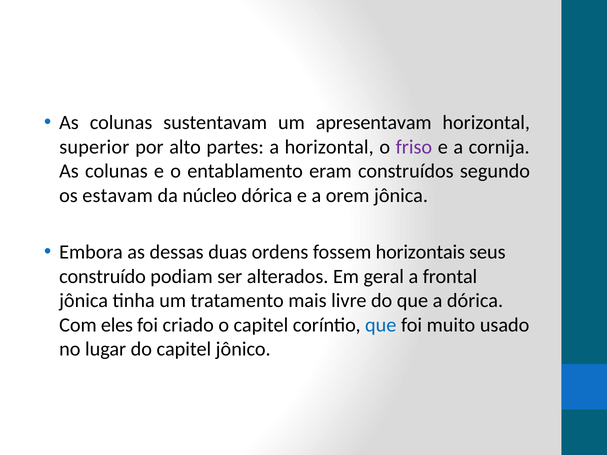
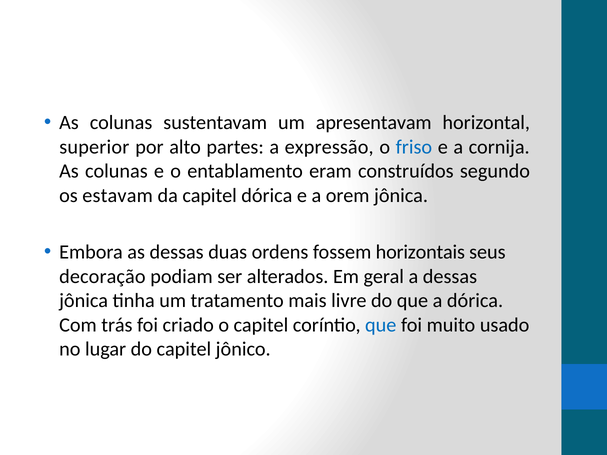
a horizontal: horizontal -> expressão (329, 147)
friso colour: purple -> blue (414, 147)
da núcleo: núcleo -> capitel (210, 196)
construído: construído -> decoração (102, 277)
a frontal: frontal -> dessas (450, 277)
eles: eles -> trás (117, 325)
